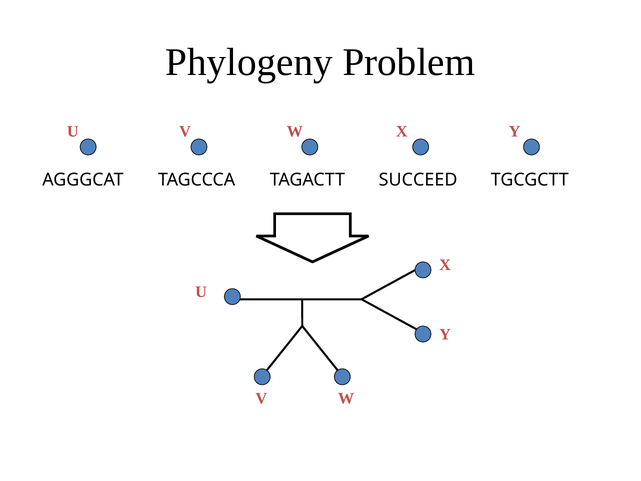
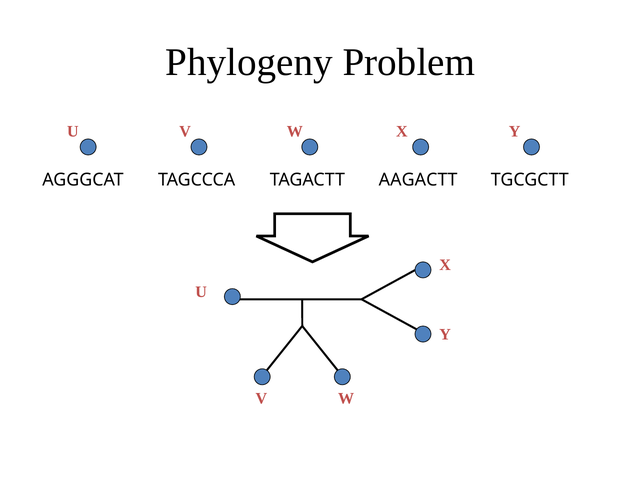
SUCCEED: SUCCEED -> AAGACTT (418, 180)
